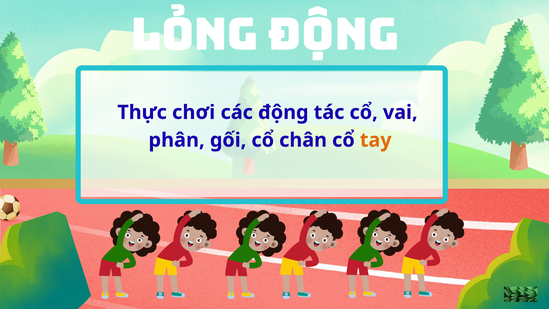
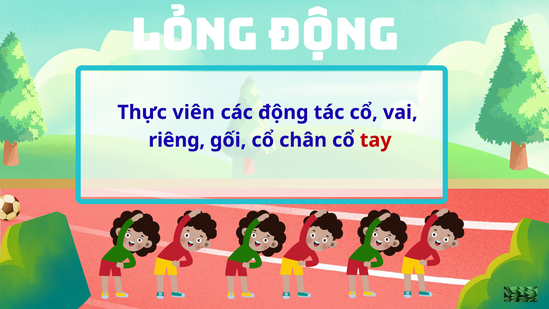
chơi: chơi -> viên (194, 112)
phân: phân -> riêng (177, 140)
tay colour: orange -> red (376, 140)
